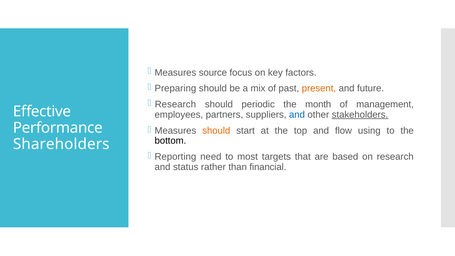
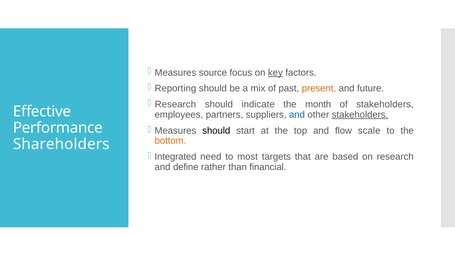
key underline: none -> present (275, 73)
Preparing: Preparing -> Reporting (175, 88)
periodic: periodic -> indicate (258, 104)
of management: management -> stakeholders (385, 104)
should colour: orange -> black (216, 131)
using: using -> scale (369, 131)
bottom colour: black -> orange (170, 141)
Reporting: Reporting -> Integrated (175, 157)
status: status -> define (186, 167)
